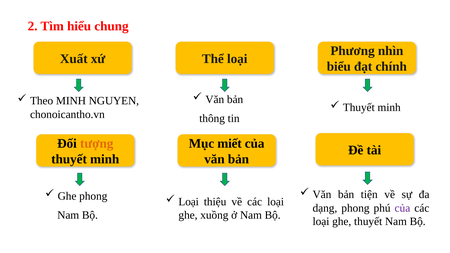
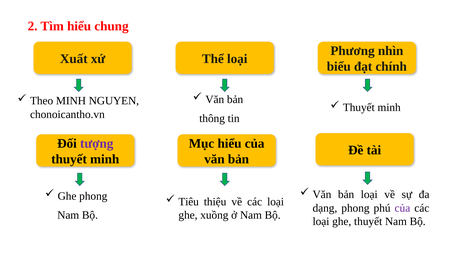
tượng colour: orange -> purple (97, 143)
Mục miết: miết -> hiểu (230, 143)
bản tiện: tiện -> loại (369, 195)
Loại: Loại -> Tiêu (189, 202)
